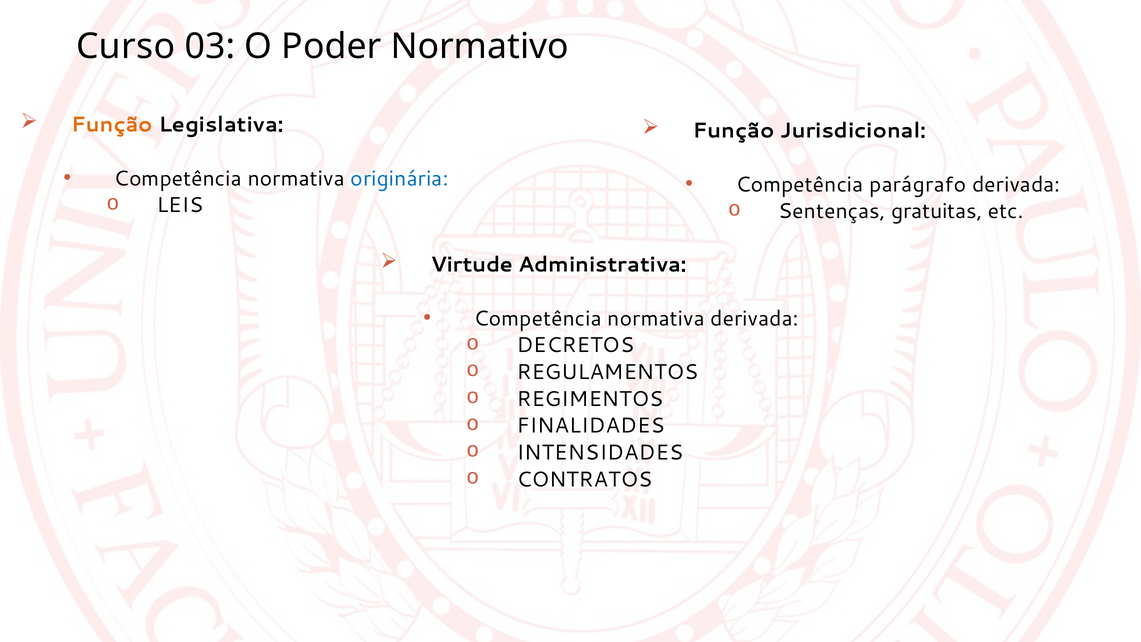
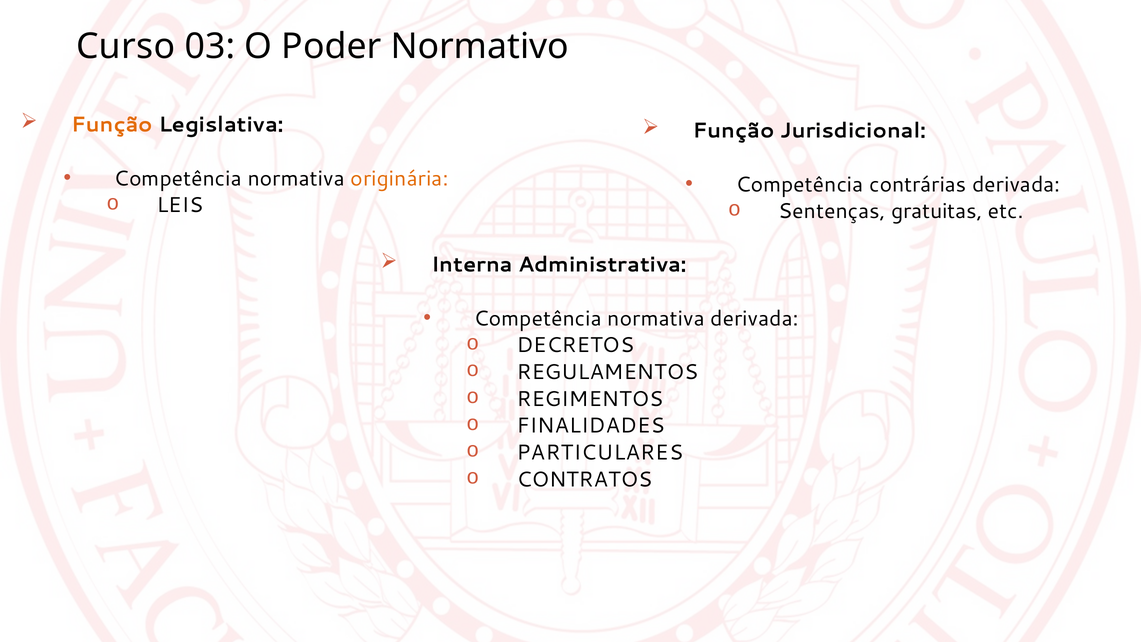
originária colour: blue -> orange (399, 179)
parágrafo: parágrafo -> contrárias (918, 185)
Virtude: Virtude -> Interna (472, 265)
INTENSIDADES: INTENSIDADES -> PARTICULARES (600, 453)
